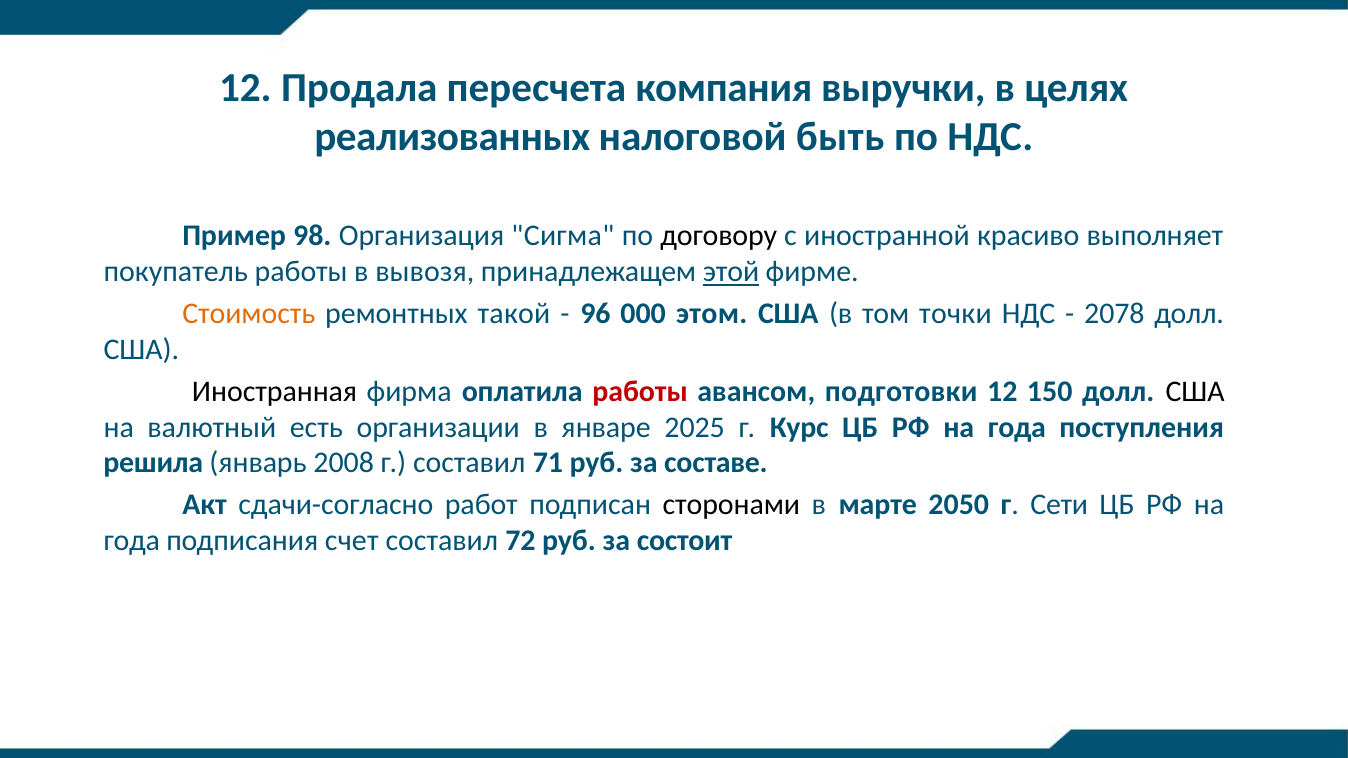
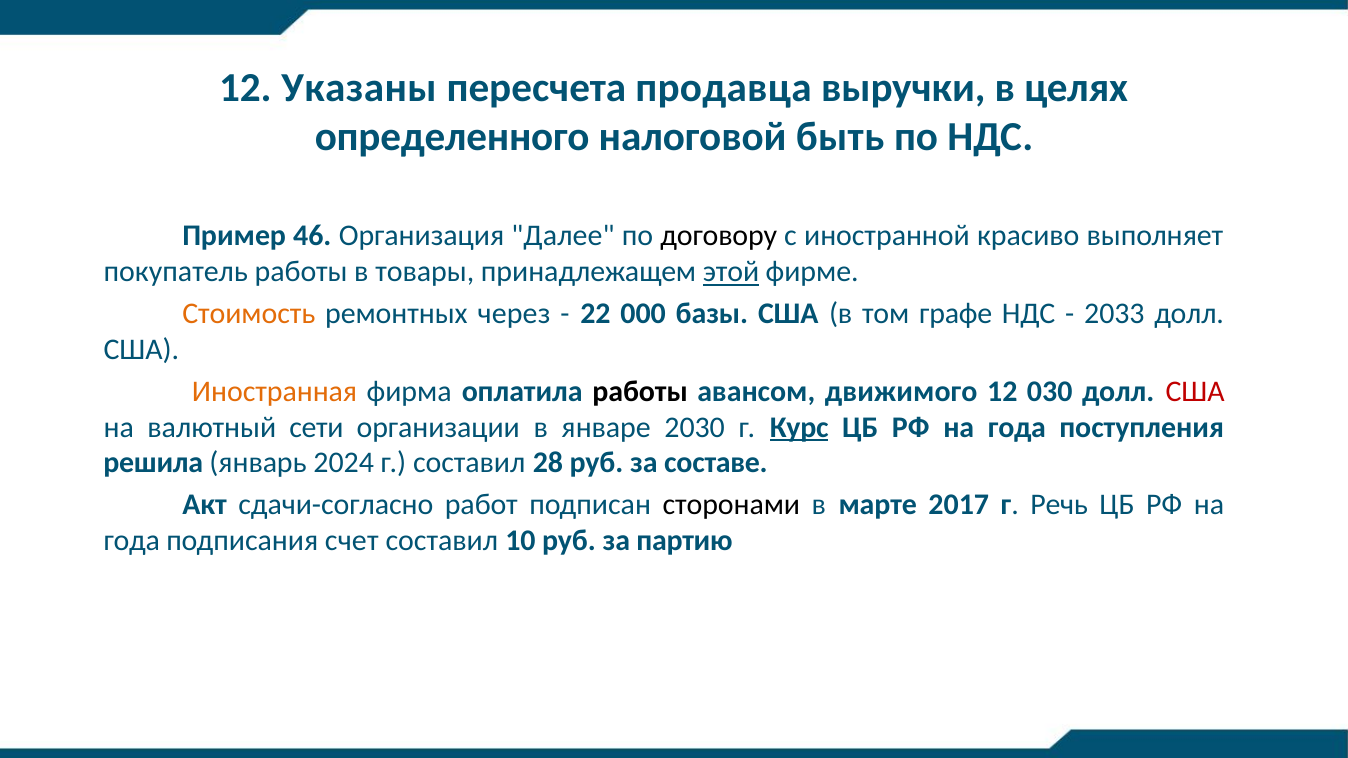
Продала: Продала -> Указаны (359, 88)
компания: компания -> продавца (723, 88)
реализованных: реализованных -> определенного (452, 137)
98: 98 -> 46 (312, 236)
Сигма: Сигма -> Далее (563, 236)
вывозя: вывозя -> товары (425, 272)
такой: такой -> через (514, 314)
96: 96 -> 22 (595, 314)
этом: этом -> базы (712, 314)
точки: точки -> графе (956, 314)
2078: 2078 -> 2033 (1114, 314)
Иностранная colour: black -> orange (275, 391)
работы colour: red -> black (640, 391)
подготовки: подготовки -> движимого (901, 391)
150: 150 -> 030 (1050, 391)
США colour: black -> red (1195, 391)
есть: есть -> сети (316, 427)
2025: 2025 -> 2030 (695, 427)
Курс underline: none -> present (799, 427)
2008: 2008 -> 2024 (344, 463)
71: 71 -> 28 (548, 463)
2050: 2050 -> 2017 (959, 505)
Сети: Сети -> Речь (1059, 505)
72: 72 -> 10 (520, 541)
состоит: состоит -> партию (685, 541)
